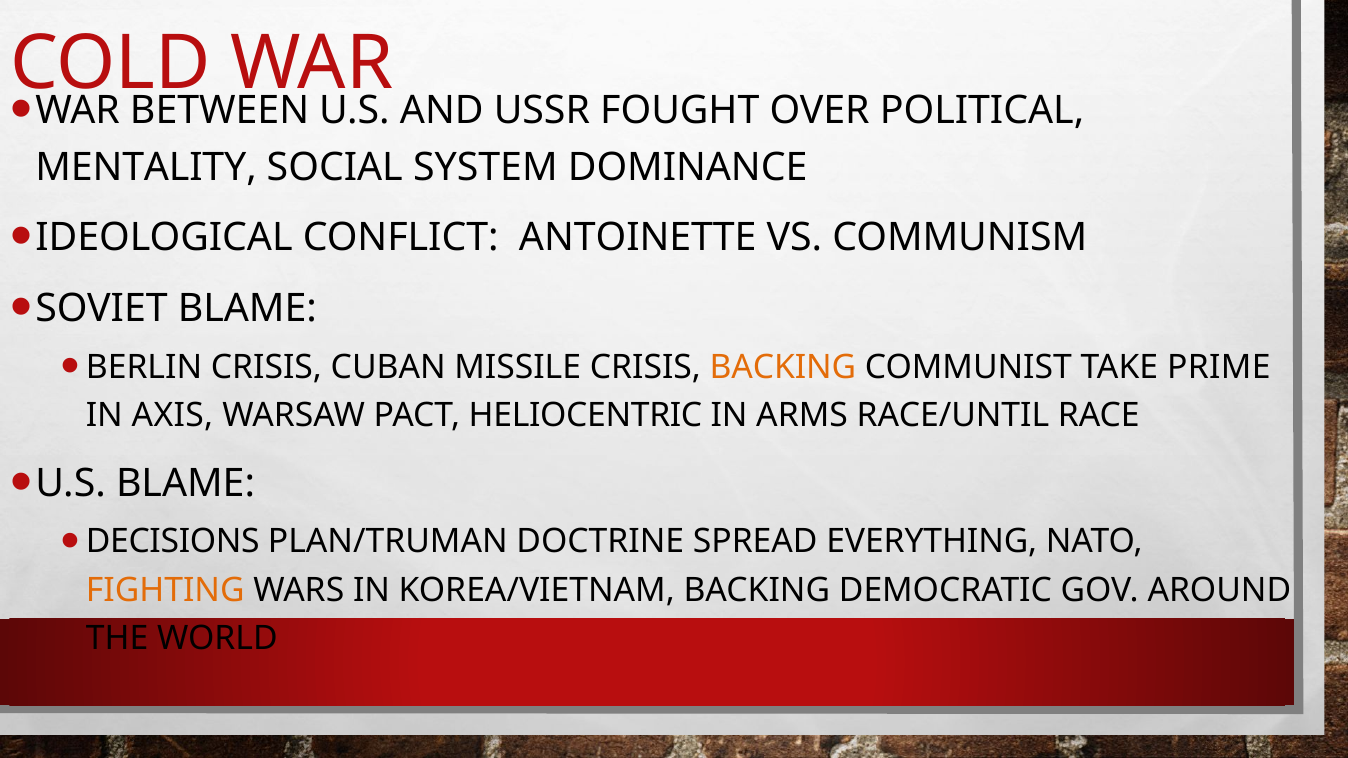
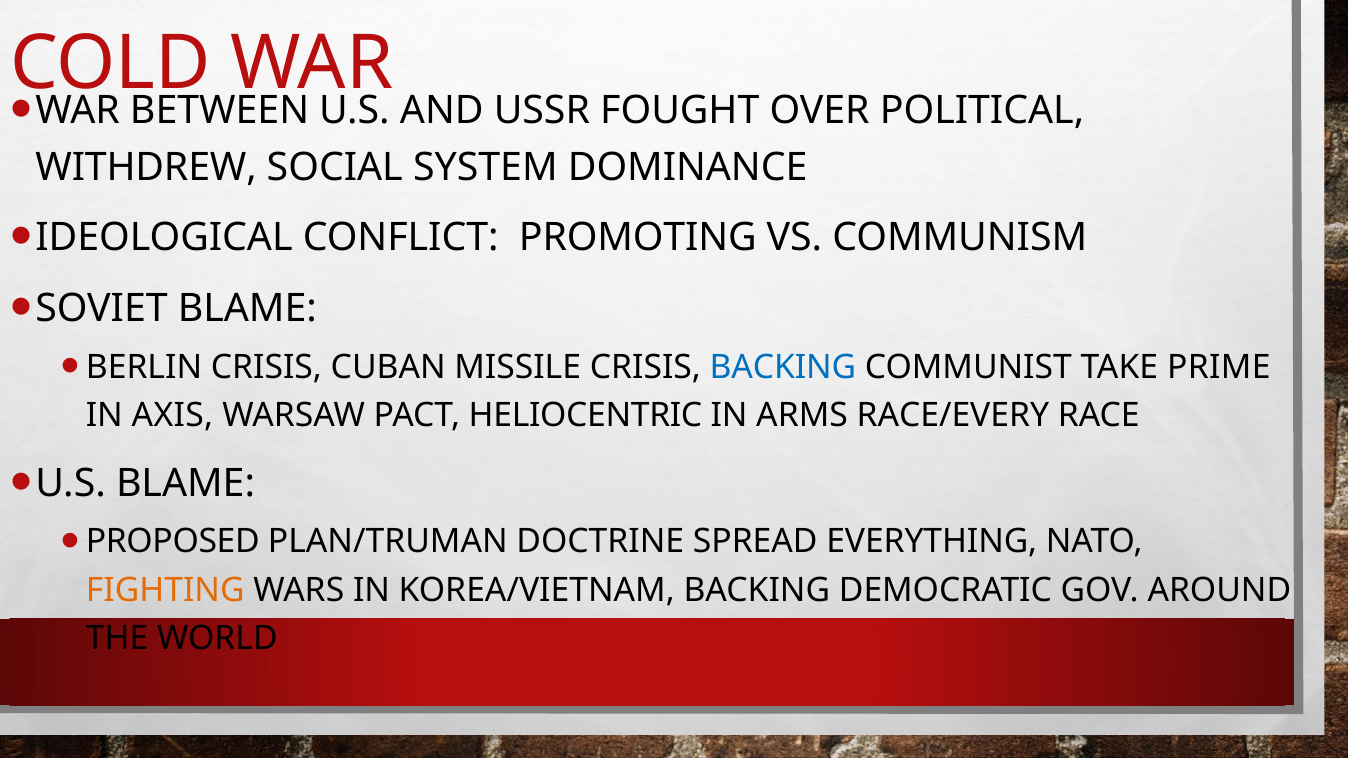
MENTALITY: MENTALITY -> WITHDREW (146, 167)
ANTOINETTE: ANTOINETTE -> PROMOTING (638, 238)
BACKING colour: orange -> blue (783, 367)
RACE/UNTIL: RACE/UNTIL -> RACE/EVERY (953, 416)
DECISIONS: DECISIONS -> PROPOSED (173, 542)
